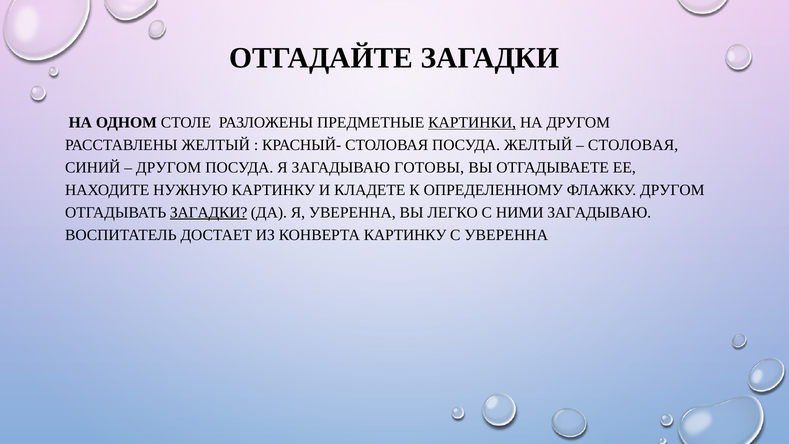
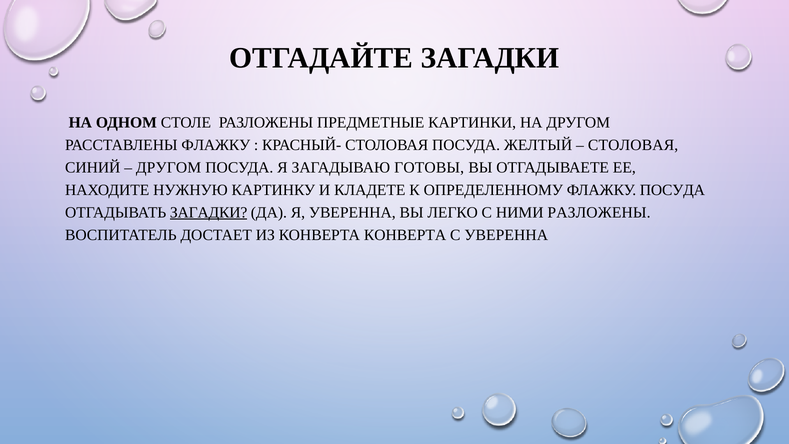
КАРТИНКИ underline: present -> none (472, 122)
РАССТАВЛЕНЫ ЖЕЛТЫЙ: ЖЕЛТЫЙ -> ФЛАЖКУ (216, 145)
ФЛАЖКУ ДРУГОМ: ДРУГОМ -> ПОСУДА (672, 190)
НИМИ ЗАГАДЫВАЮ: ЗАГАДЫВАЮ -> РАЗЛОЖЕНЫ (599, 212)
КОНВЕРТА КАРТИНКУ: КАРТИНКУ -> КОНВЕРТА (405, 235)
